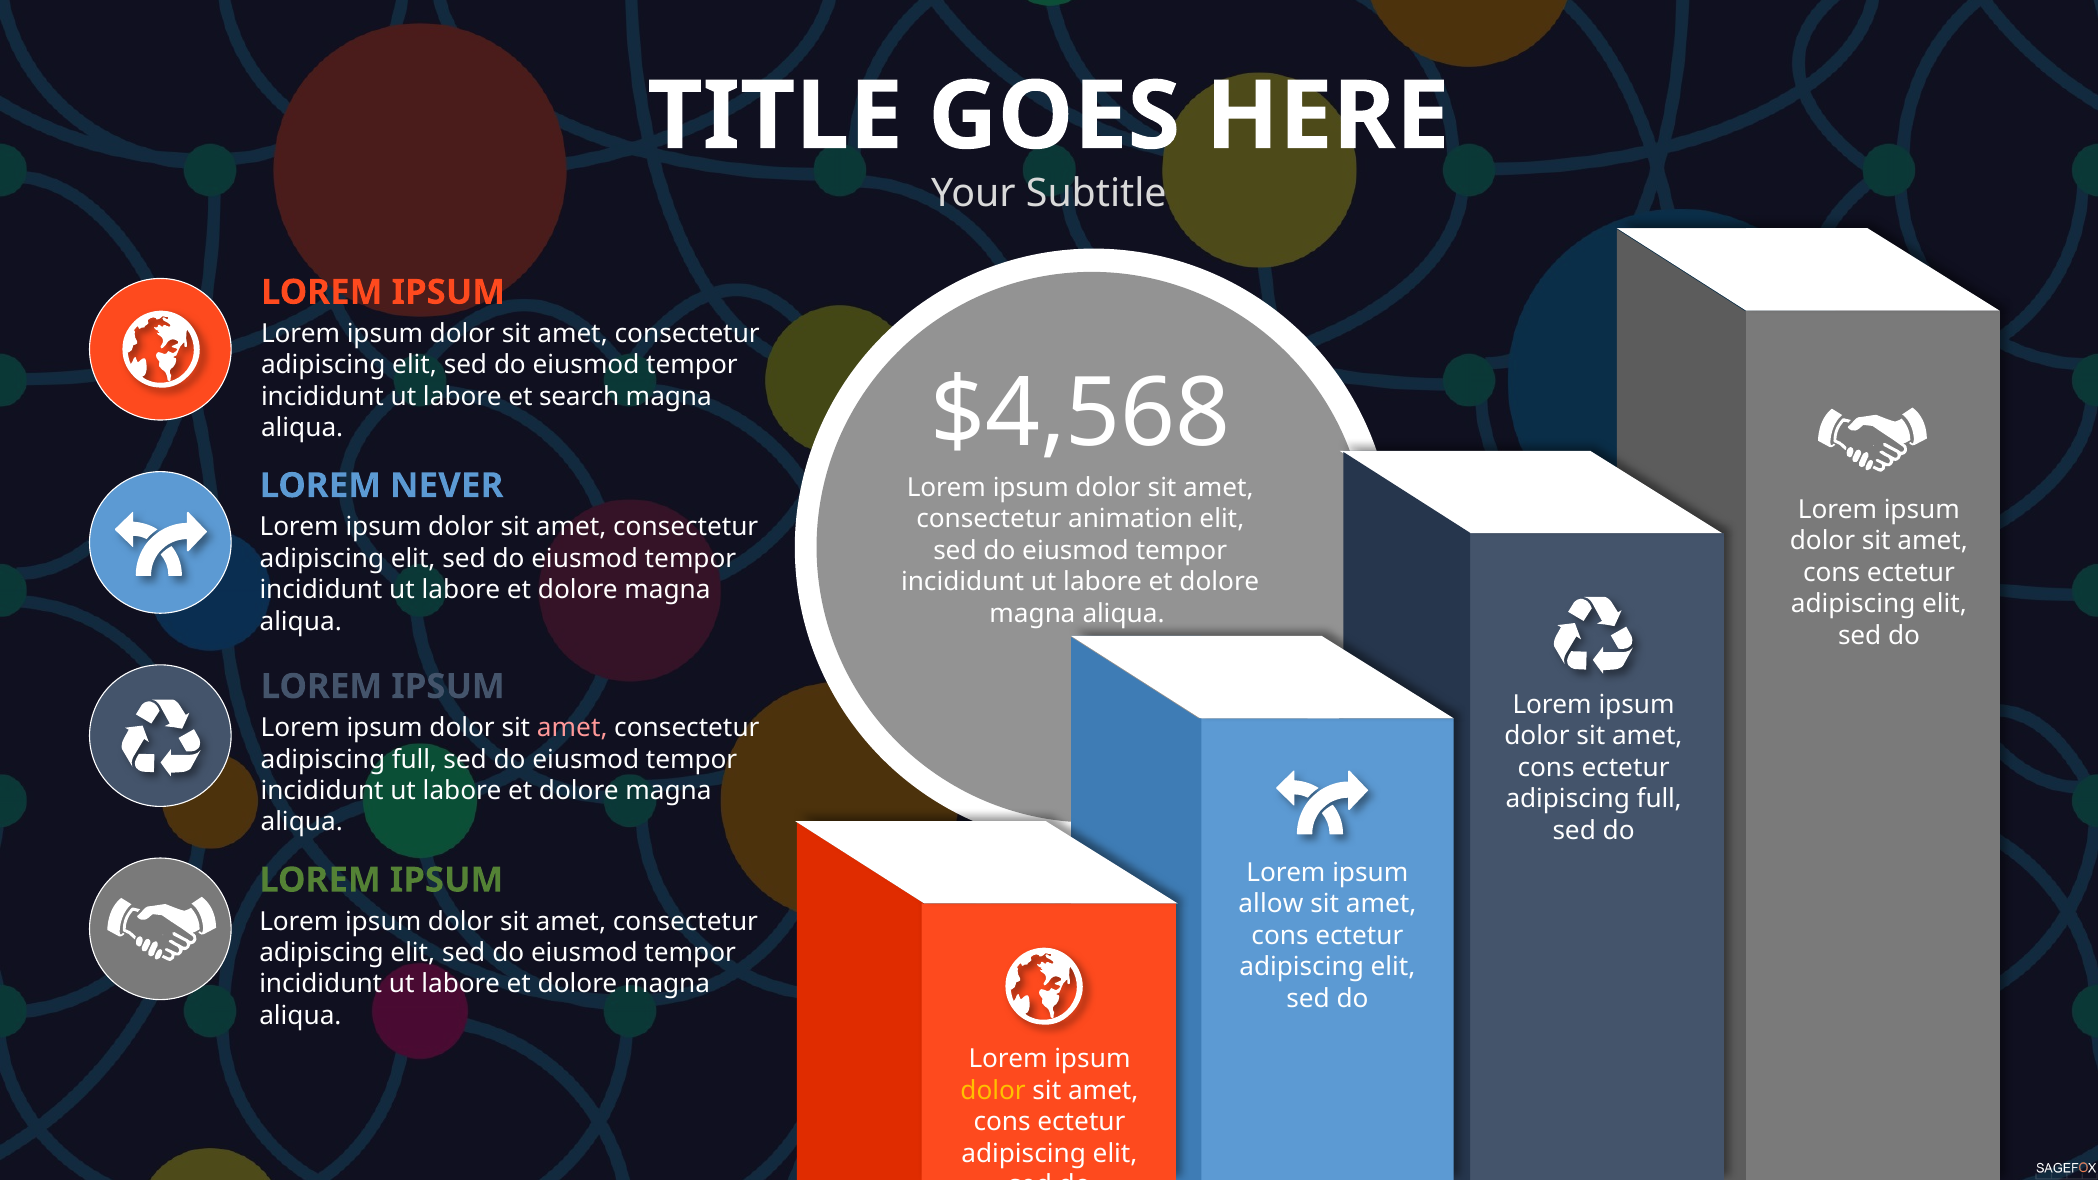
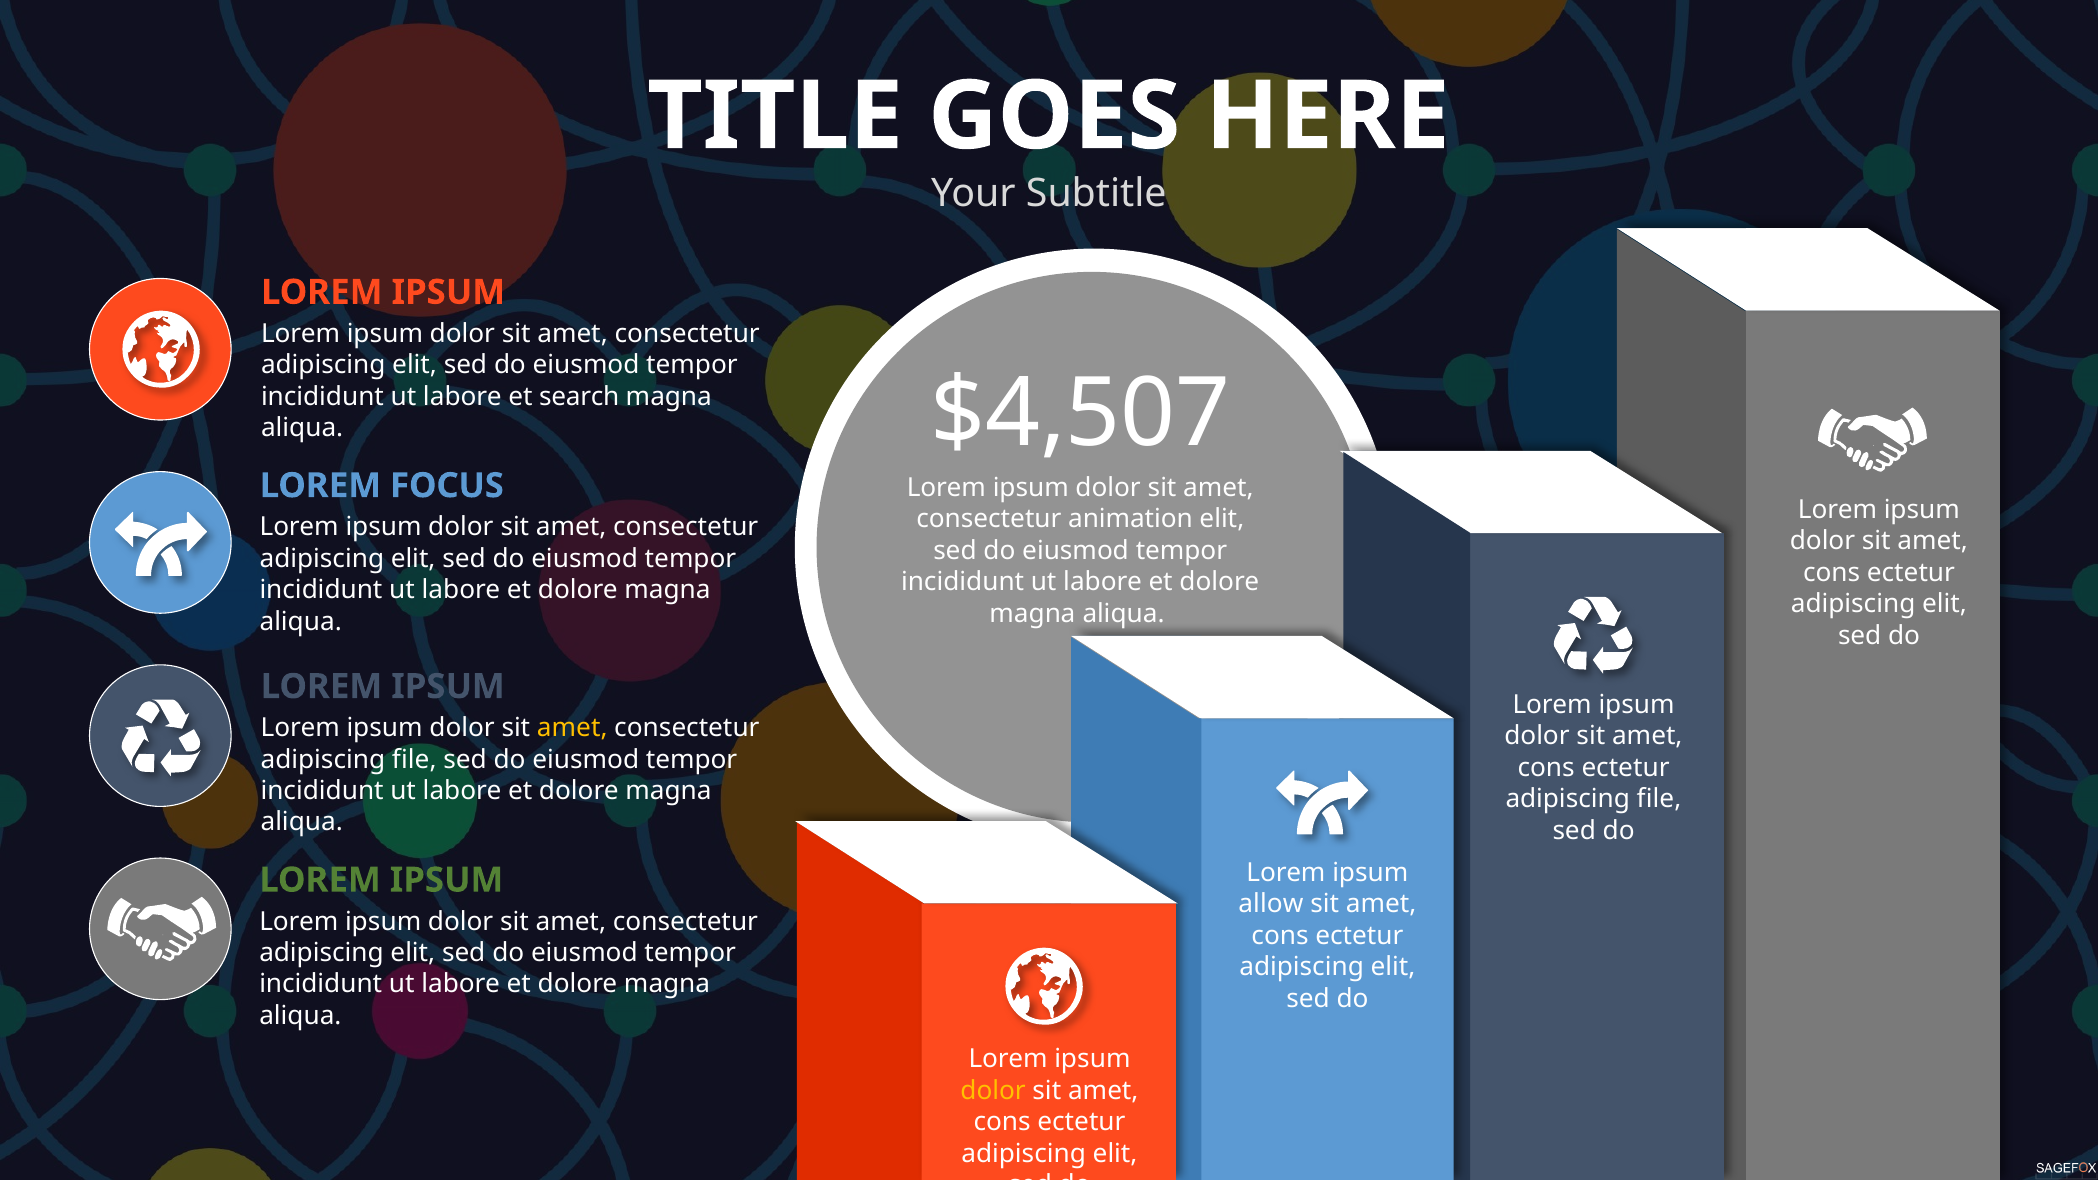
$4,568: $4,568 -> $4,507 (1080, 414)
NEVER: NEVER -> FOCUS (447, 486)
amet colour: pink -> yellow (572, 728)
full: full -> file (414, 759)
full: full -> file (1659, 799)
